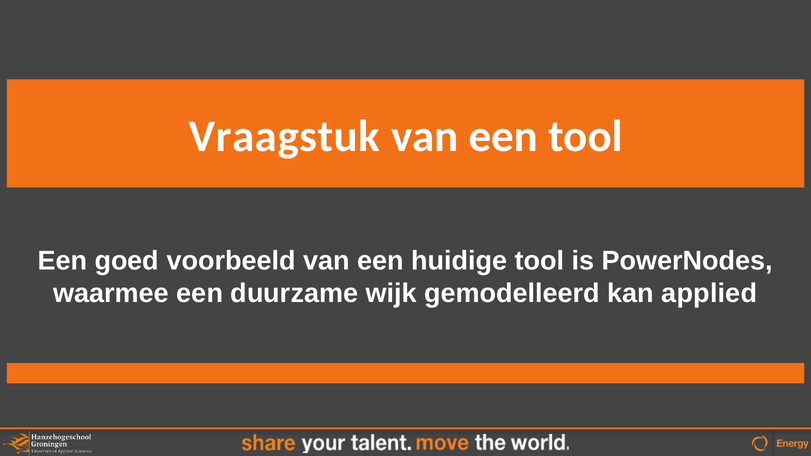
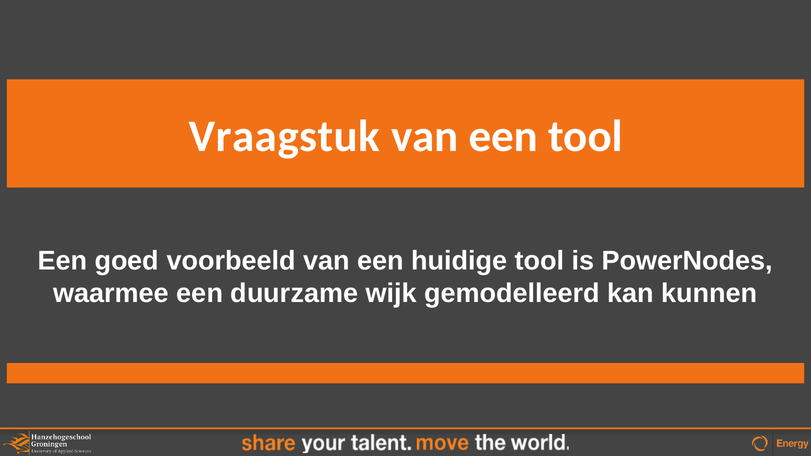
applied: applied -> kunnen (709, 293)
